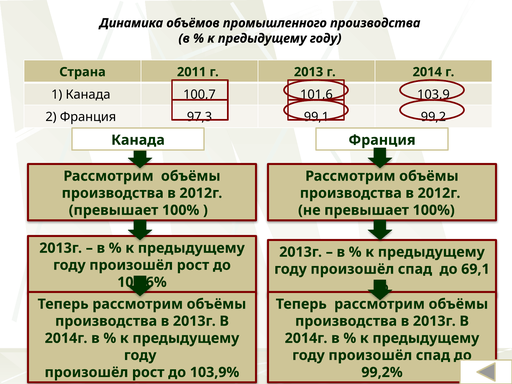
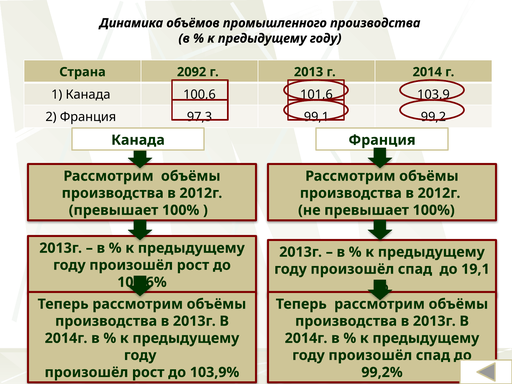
2011: 2011 -> 2092 (192, 72)
100,7: 100,7 -> 100,6 (199, 95)
69,1: 69,1 -> 19,1 (475, 269)
